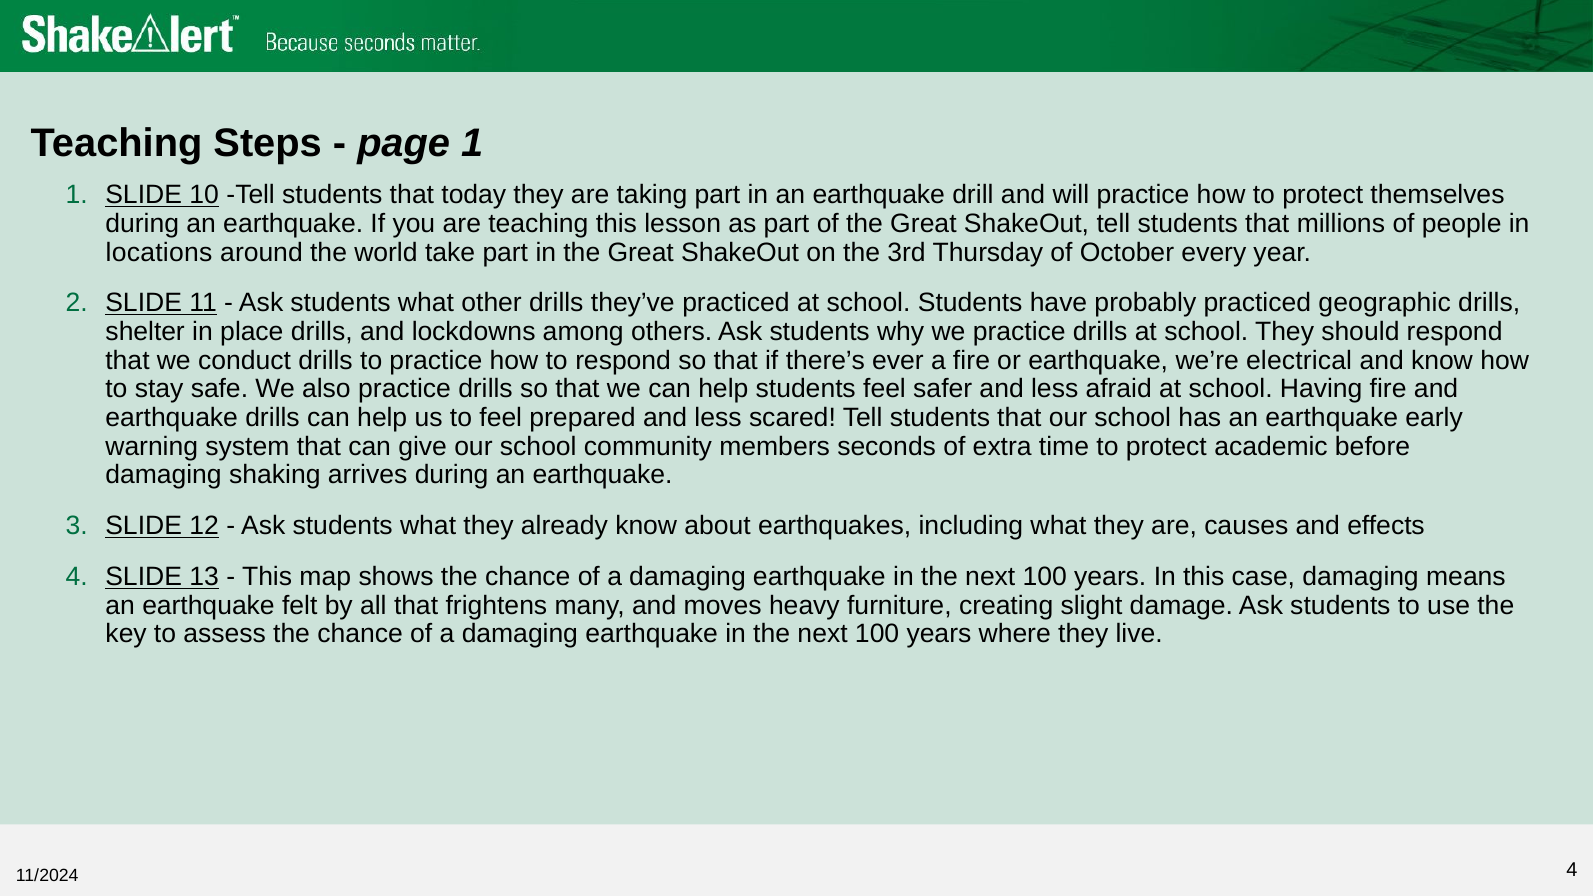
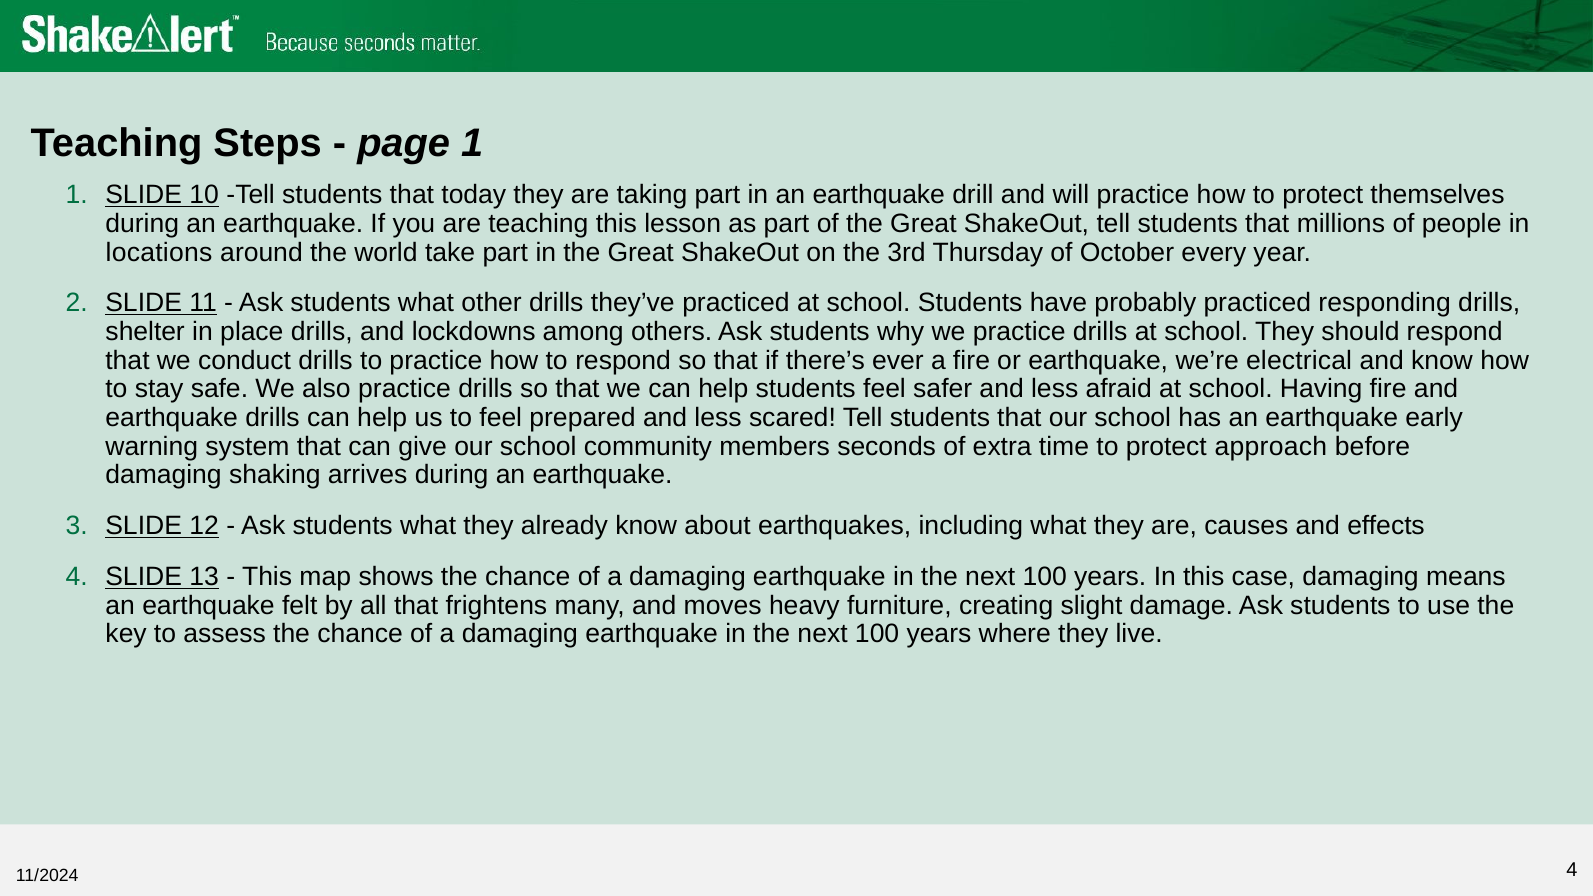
geographic: geographic -> responding (1385, 303)
academic: academic -> approach (1271, 447)
